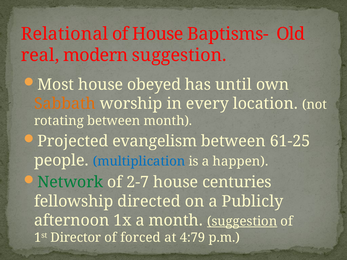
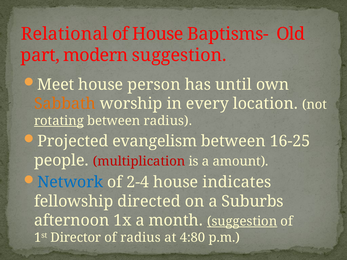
real: real -> part (40, 55)
Most: Most -> Meet (56, 85)
obeyed: obeyed -> person (154, 85)
rotating underline: none -> present (59, 121)
between month: month -> radius (168, 121)
61-25: 61-25 -> 16-25 (290, 141)
multiplication colour: blue -> red (139, 161)
happen: happen -> amount (241, 161)
Network colour: green -> blue (70, 182)
2-7: 2-7 -> 2-4 (138, 182)
centuries: centuries -> indicates (237, 182)
Publicly: Publicly -> Suburbs (253, 202)
of forced: forced -> radius (140, 238)
4:79: 4:79 -> 4:80 (193, 238)
